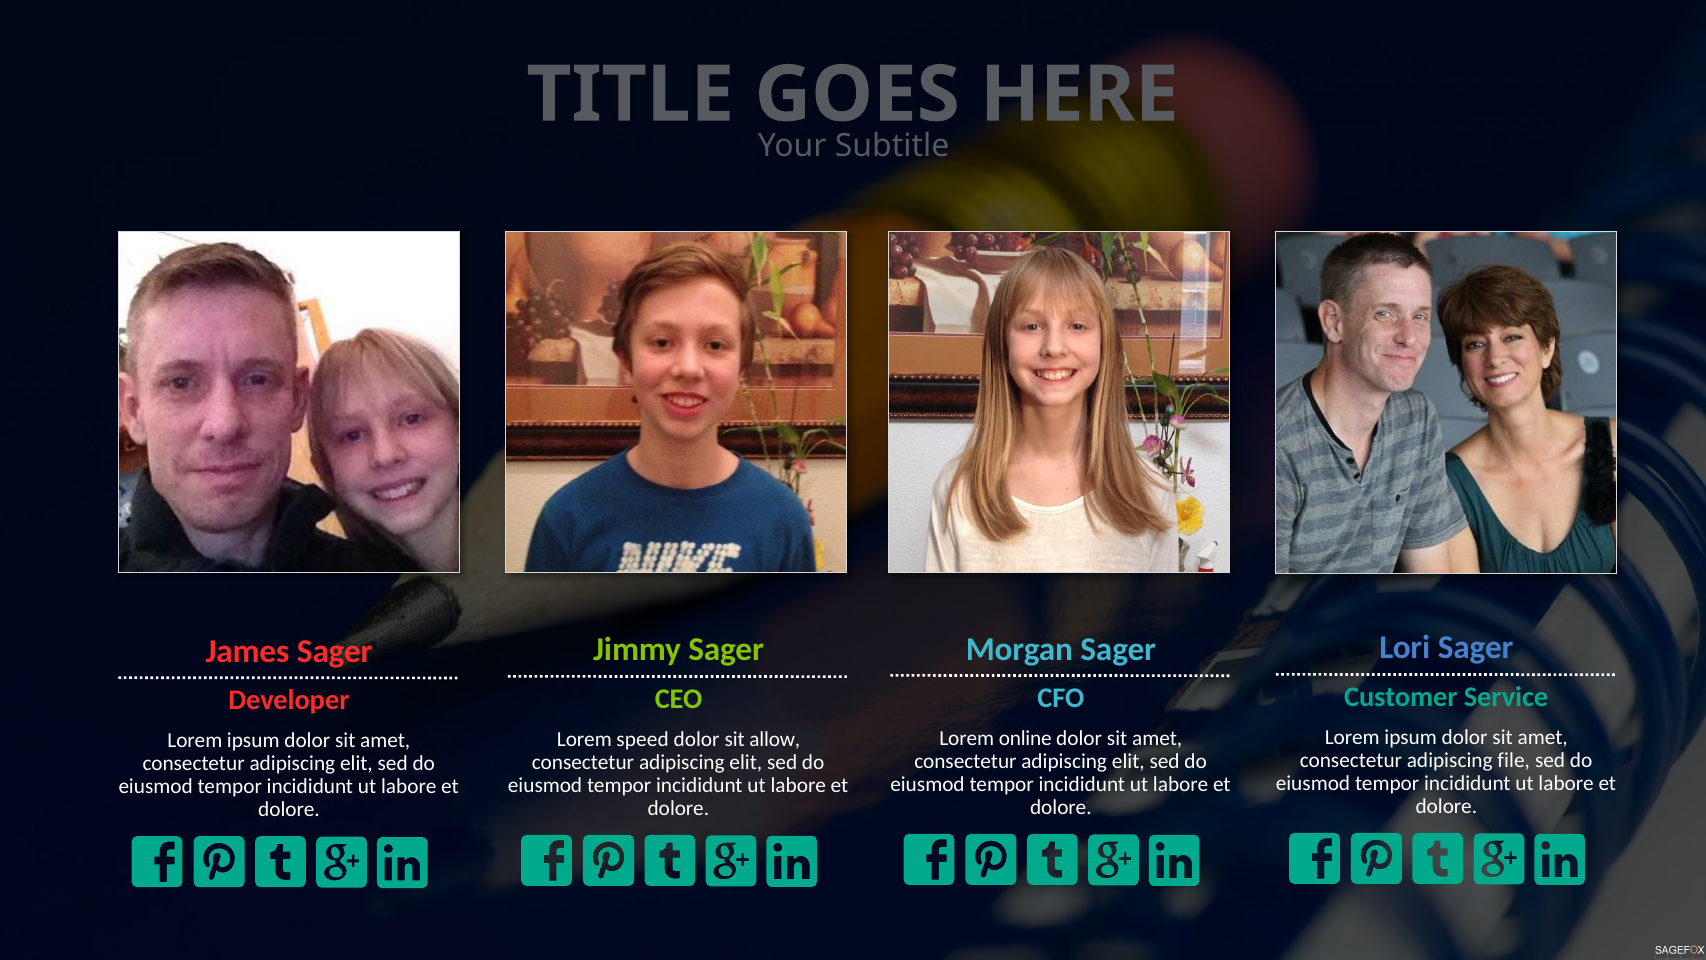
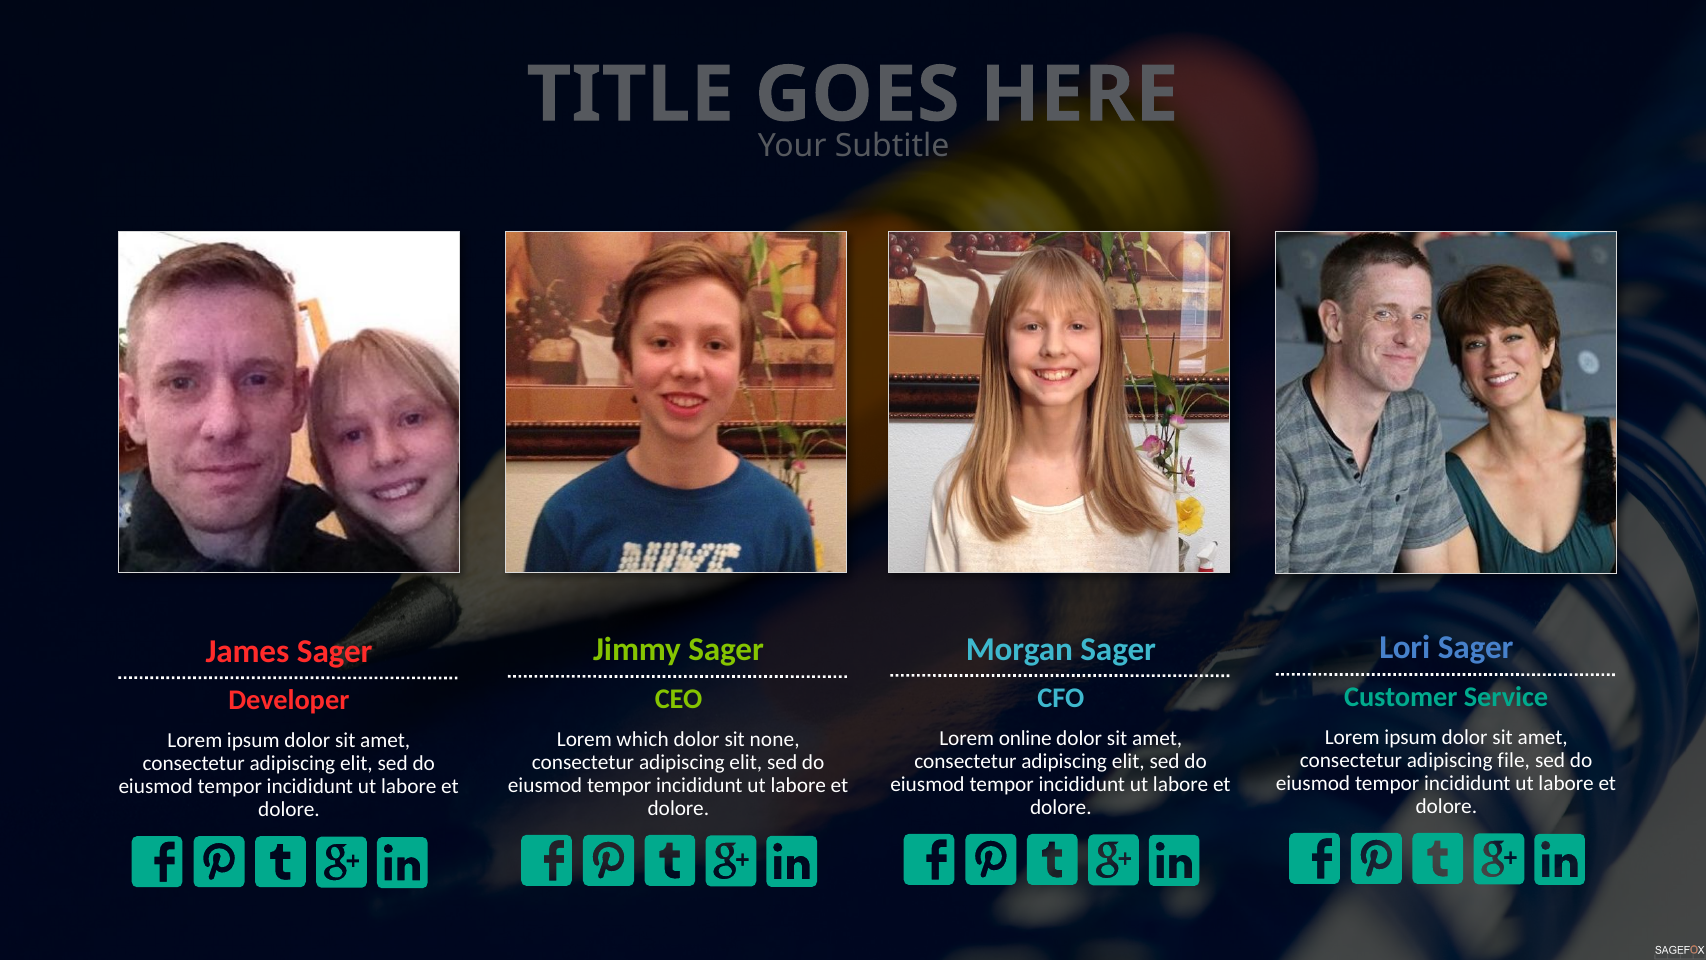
speed: speed -> which (643, 739)
allow: allow -> none (775, 739)
